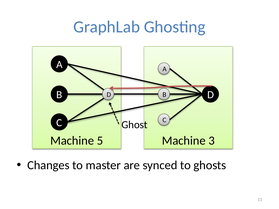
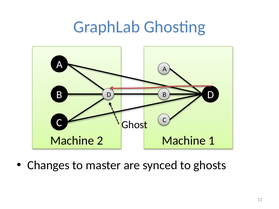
5: 5 -> 2 (100, 141)
3: 3 -> 1 (212, 141)
